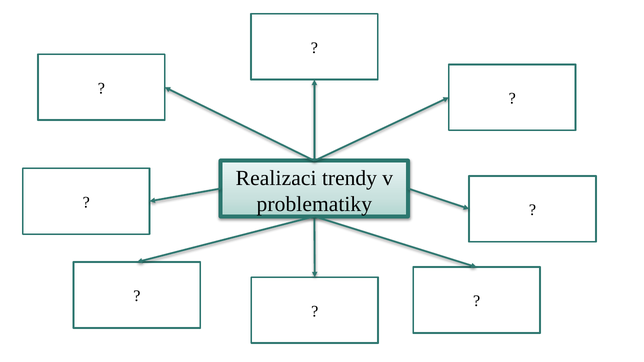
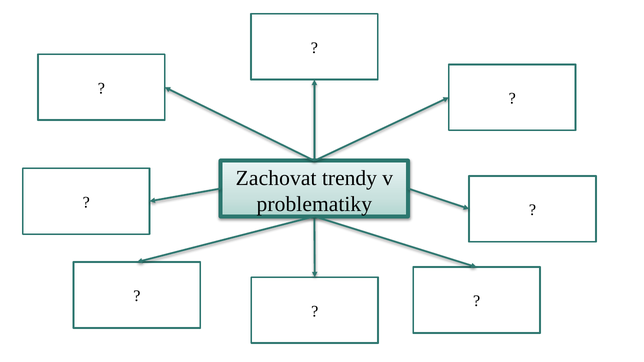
Realizaci: Realizaci -> Zachovat (276, 178)
